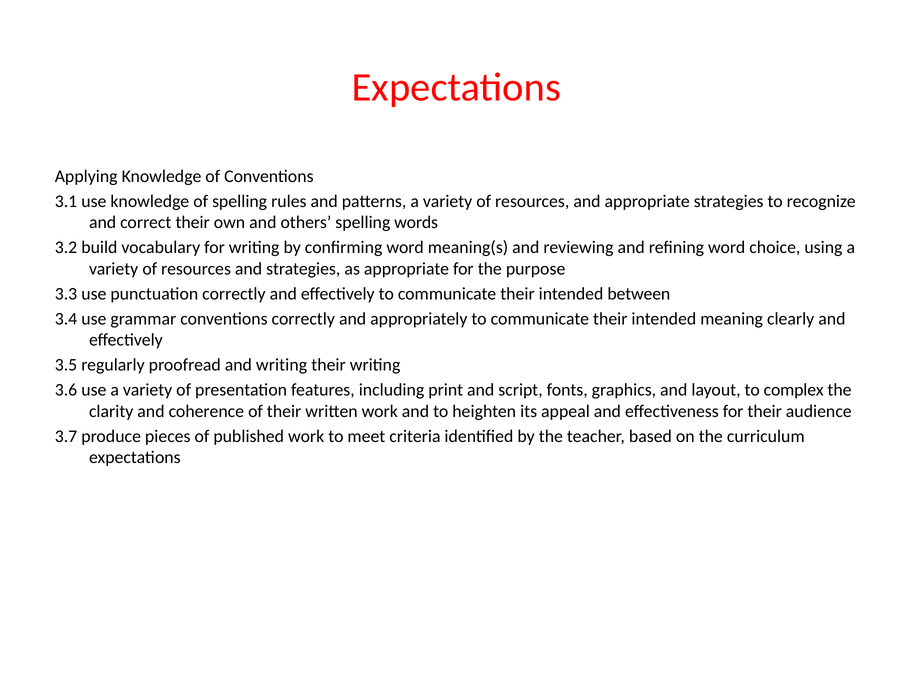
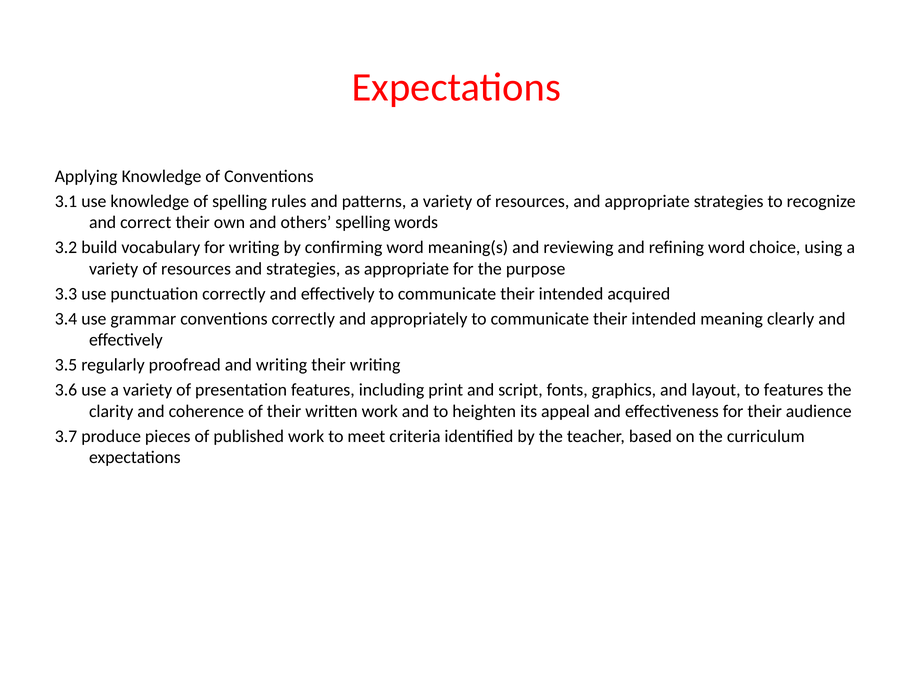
between: between -> acquired (639, 294)
to complex: complex -> features (794, 390)
